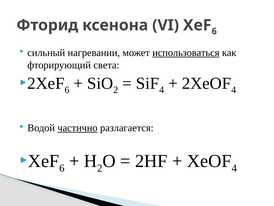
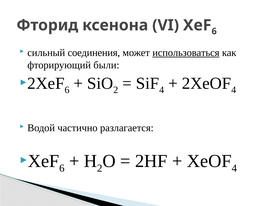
нагревании: нагревании -> соединения (94, 53)
света: света -> были (106, 65)
частично underline: present -> none (77, 128)
